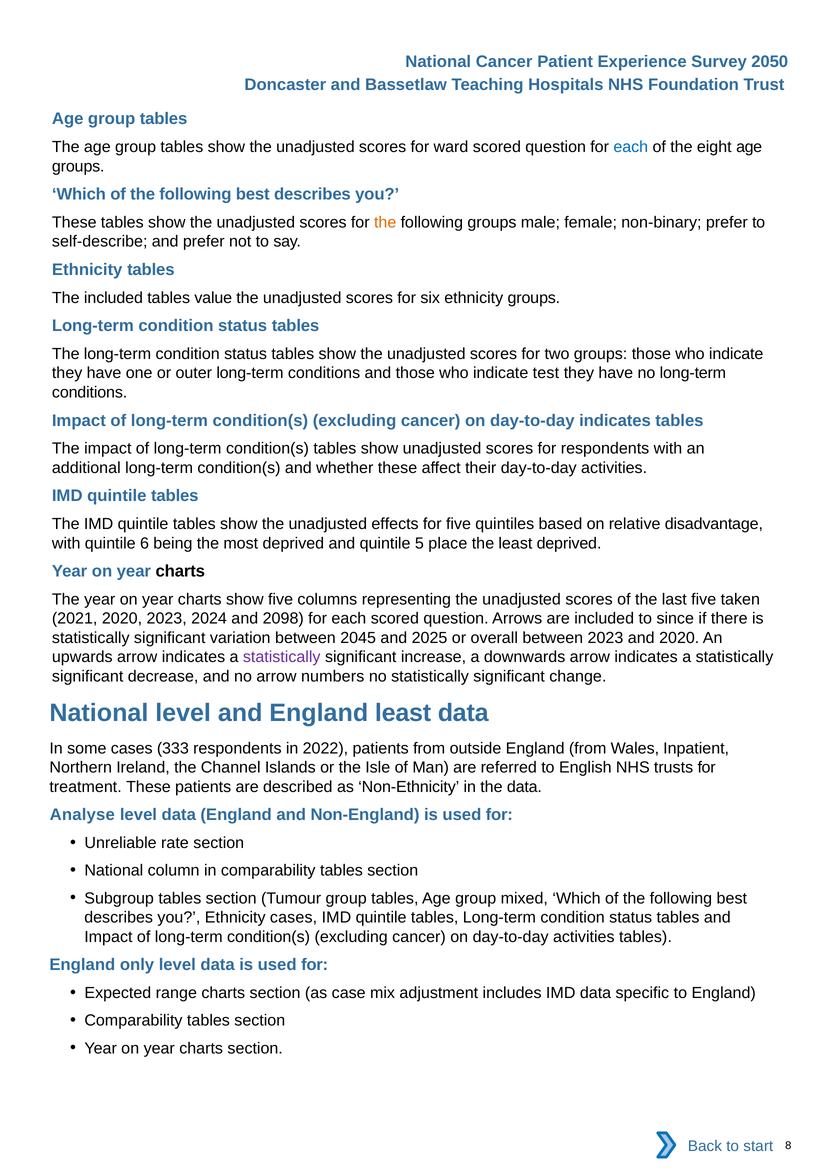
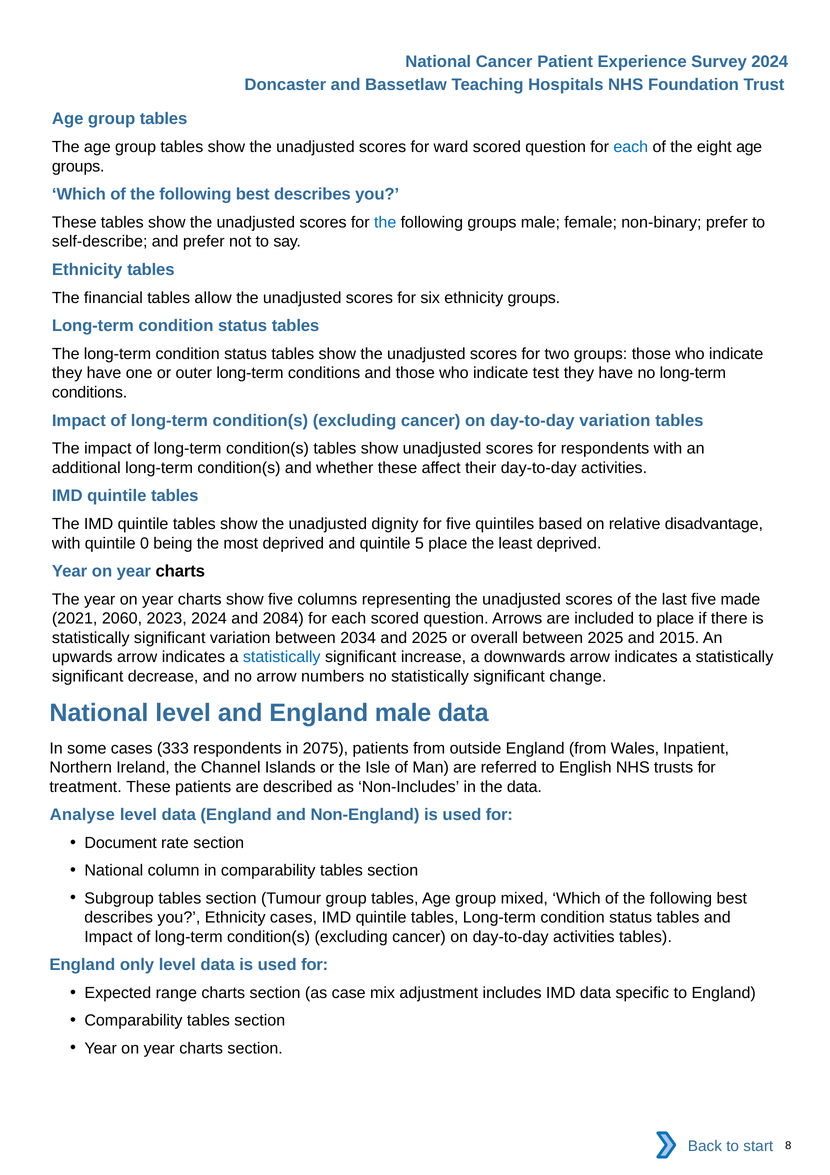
Survey 2050: 2050 -> 2024 (770, 62)
the colour: orange -> blue (385, 222)
The included: included -> financial (113, 298)
value: value -> allow (213, 298)
day-to-day indicates: indicates -> variation (615, 420)
effects: effects -> dignity (395, 524)
6: 6 -> 0 (145, 543)
taken: taken -> made (740, 599)
2021 2020: 2020 -> 2060 (122, 618)
2098: 2098 -> 2084 (283, 618)
to since: since -> place (675, 618)
2045: 2045 -> 2034 (358, 638)
between 2023: 2023 -> 2025 (605, 638)
and 2020: 2020 -> 2015 (679, 638)
statistically colour: purple -> blue (282, 657)
England least: least -> male (403, 713)
2022: 2022 -> 2075 (325, 748)
Non-Ethnicity: Non-Ethnicity -> Non-Includes (409, 787)
Unreliable: Unreliable -> Document (121, 843)
